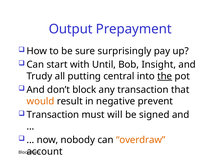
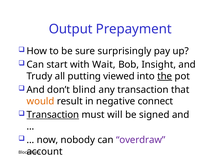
Until: Until -> Wait (104, 64)
central: central -> viewed (119, 76)
block: block -> blind (84, 90)
prevent: prevent -> connect (155, 101)
Transaction underline: none -> present (53, 115)
overdraw colour: orange -> purple (141, 140)
